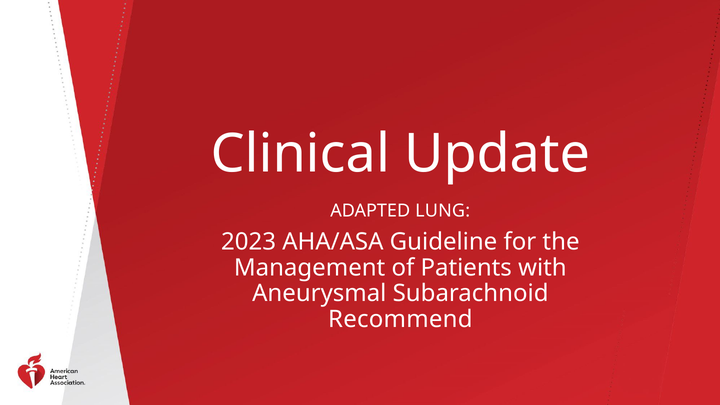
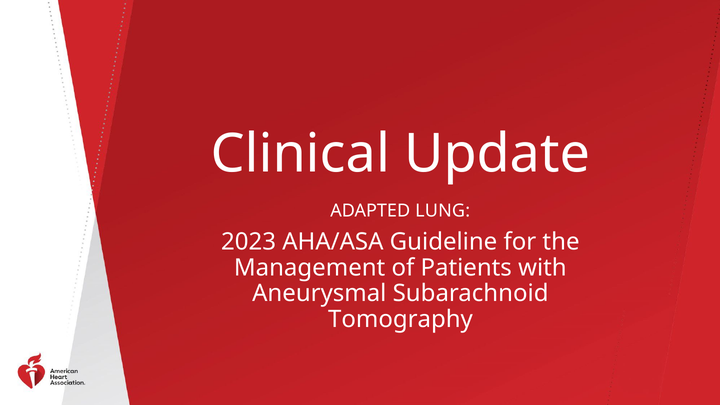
Recommend: Recommend -> Tomography (400, 319)
